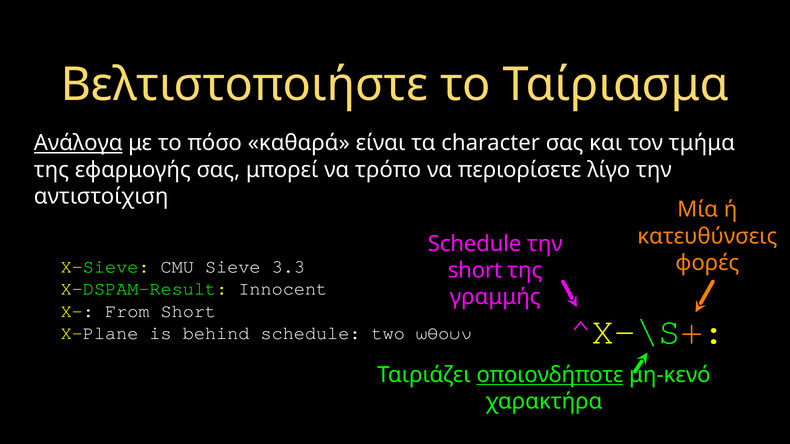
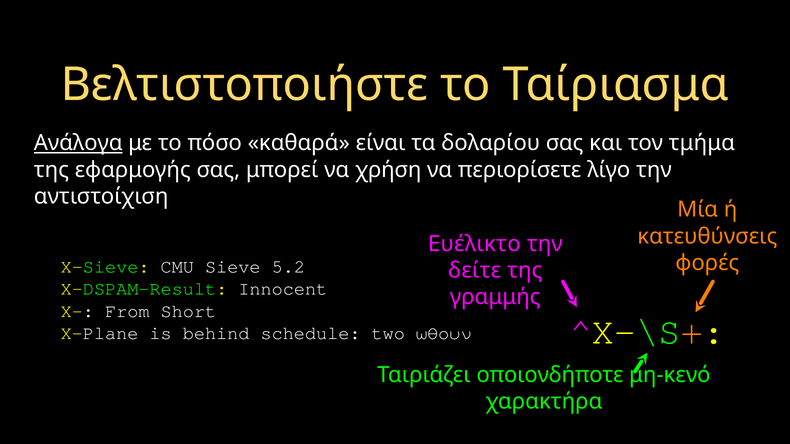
character: character -> δολαρίου (491, 143)
τρόπο: τρόπο -> χρήση (388, 170)
Schedule: Schedule -> Ευέλικτο (474, 244)
3.3: 3.3 -> 5.2 (288, 267)
short: short -> δείτε (475, 271)
οποιονδήποτε underline: present -> none (550, 375)
